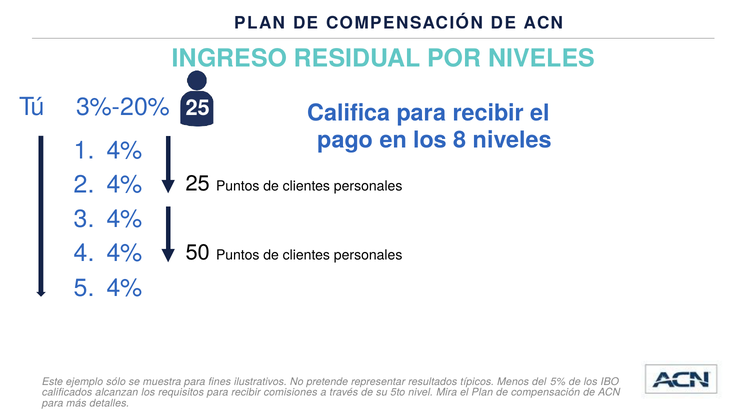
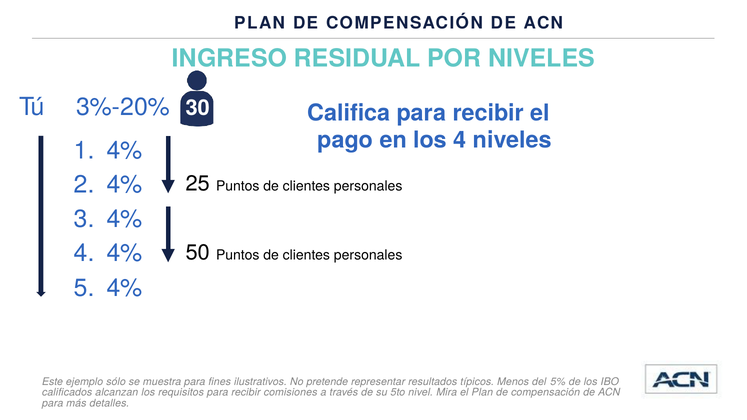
3%-20% 25: 25 -> 30 (198, 108)
los 8: 8 -> 4 (460, 140)
